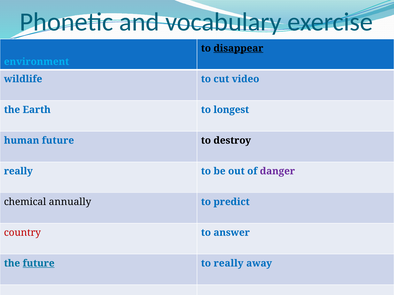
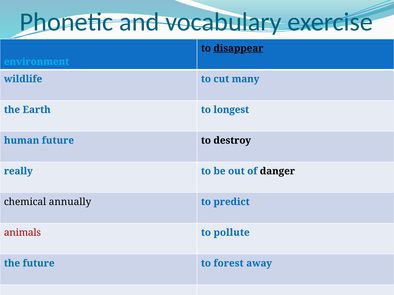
video: video -> many (246, 79)
danger colour: purple -> black (277, 171)
country: country -> animals (22, 233)
answer: answer -> pollute (232, 233)
future underline: present -> none (39, 264)
to really: really -> forest (229, 264)
